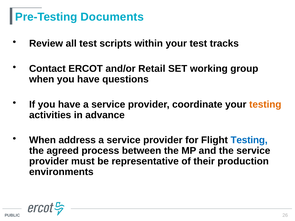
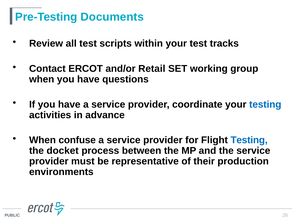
testing colour: orange -> blue (265, 105)
address: address -> confuse (77, 140)
agreed: agreed -> docket (63, 151)
